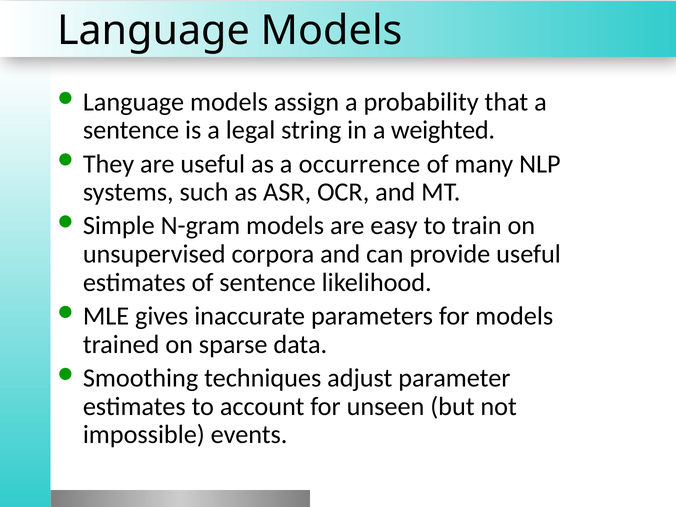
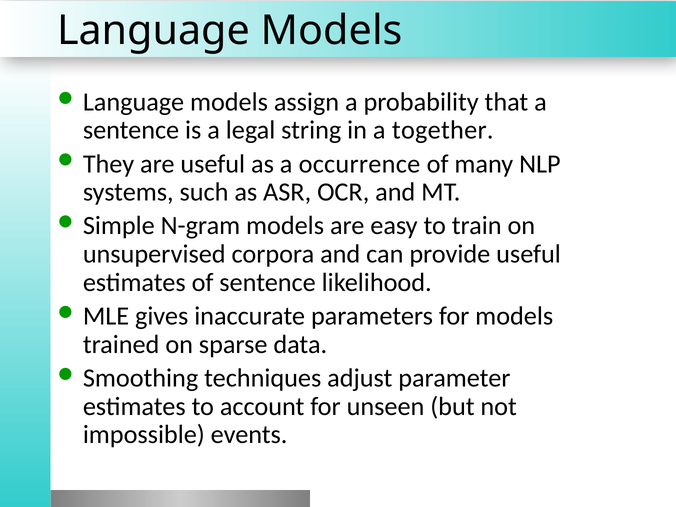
weighted: weighted -> together (443, 130)
